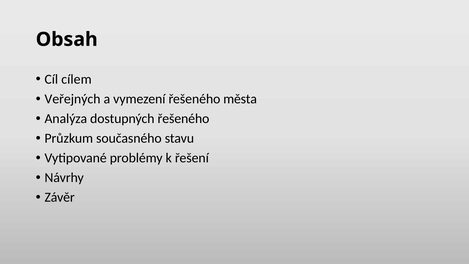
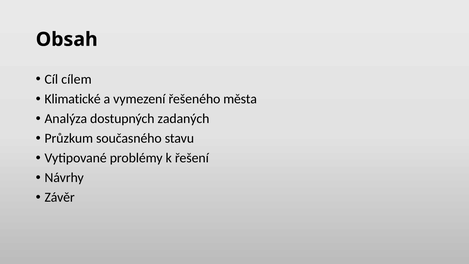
Veřejných: Veřejných -> Klimatické (73, 99)
dostupných řešeného: řešeného -> zadaných (183, 119)
